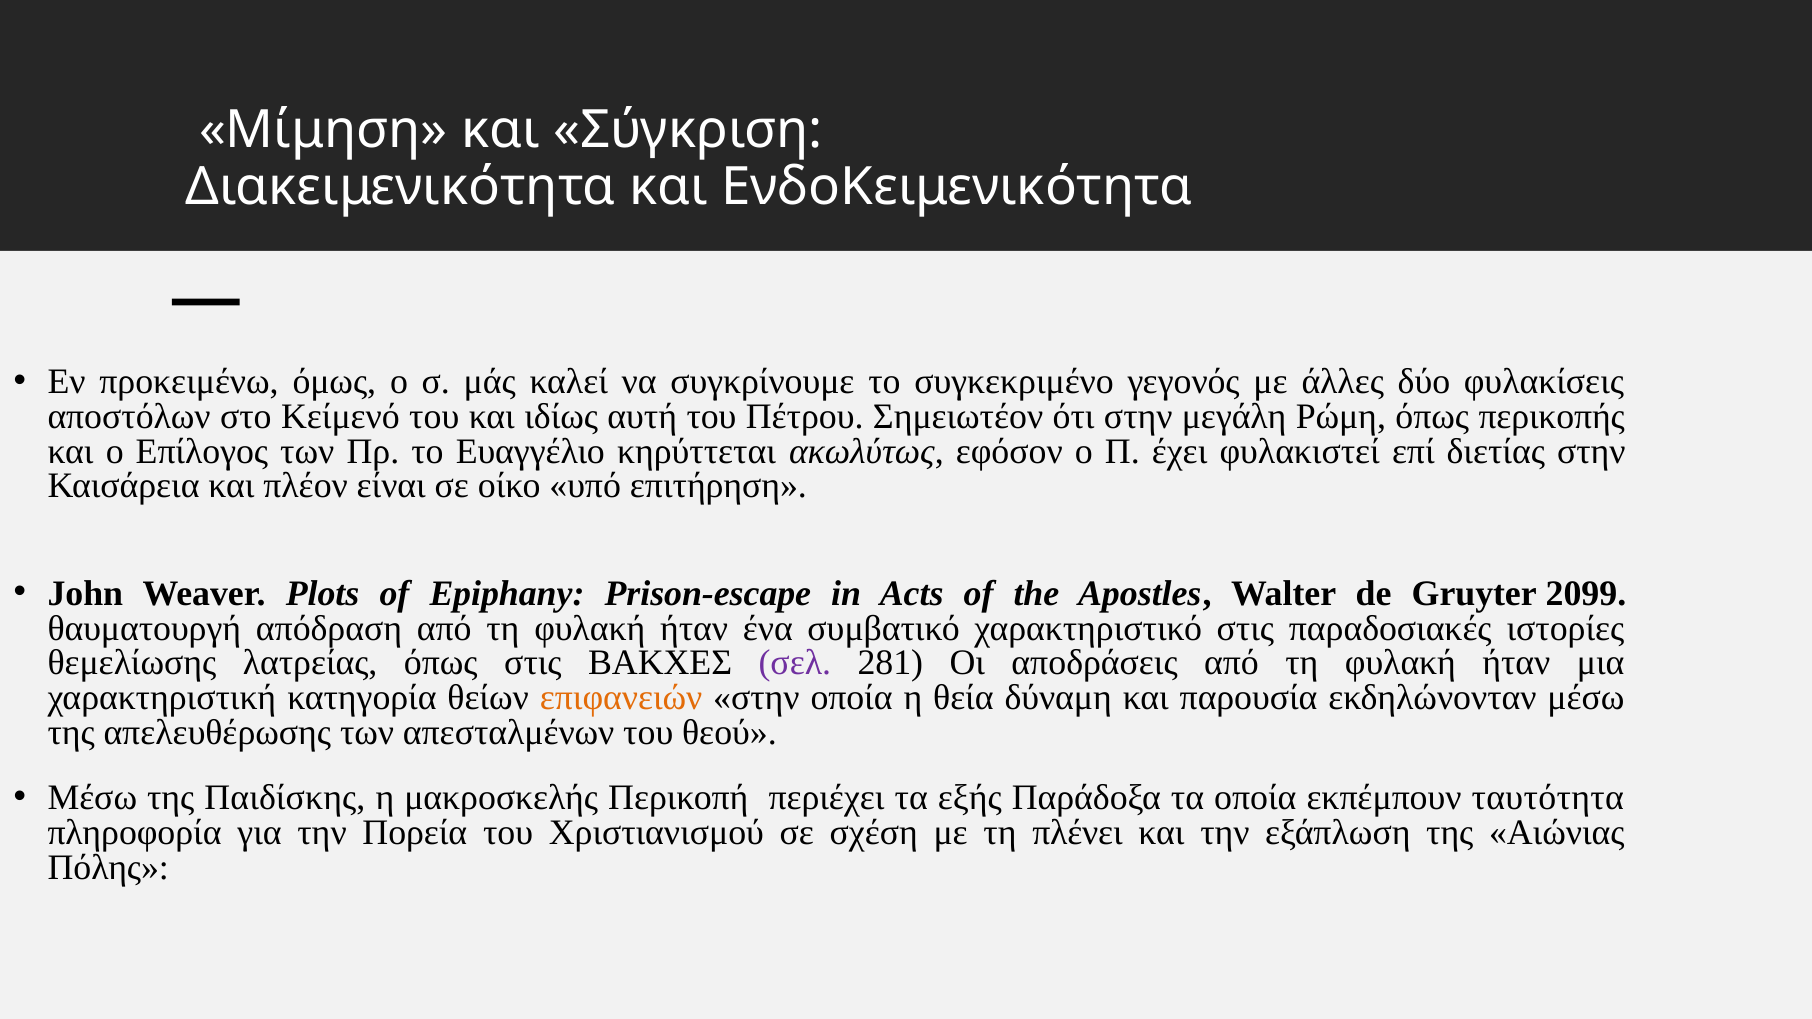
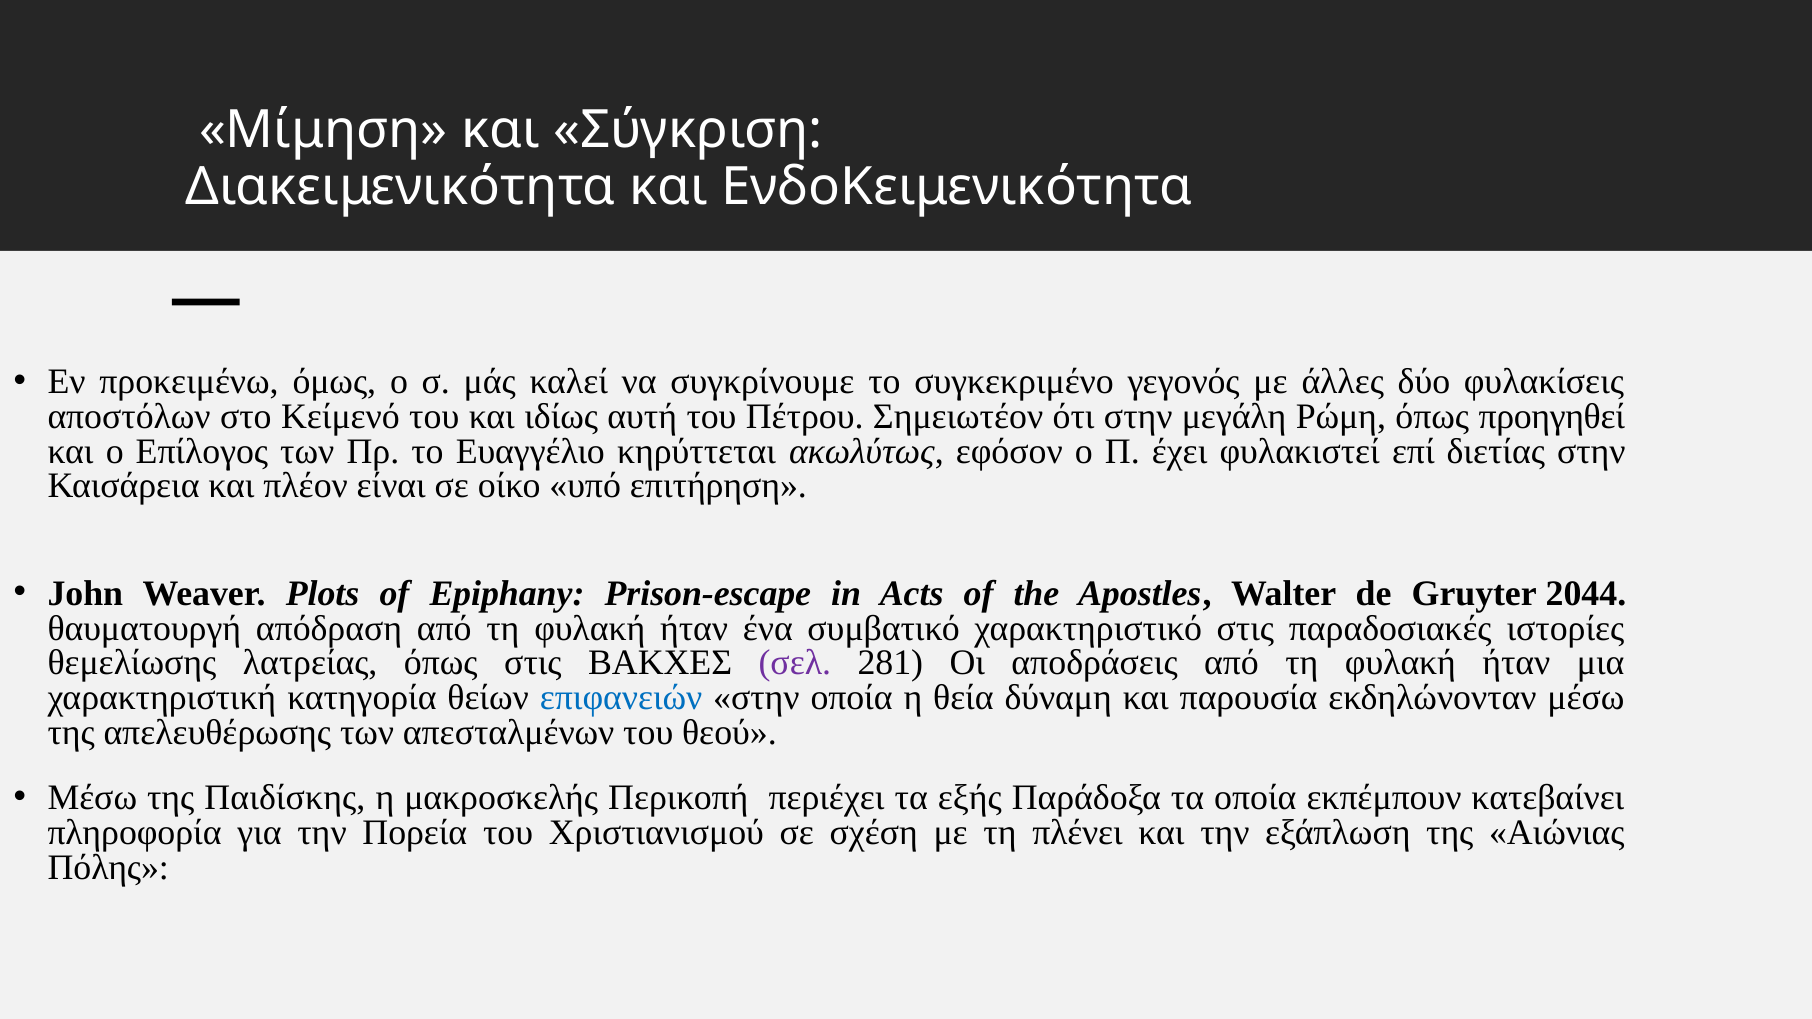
περικοπής: περικοπής -> προηγηθεί (1552, 416)
2099: 2099 -> 2044 (1586, 594)
επιφανειών colour: orange -> blue (621, 698)
ταυτότητα: ταυτότητα -> κατεβαίνει (1548, 798)
